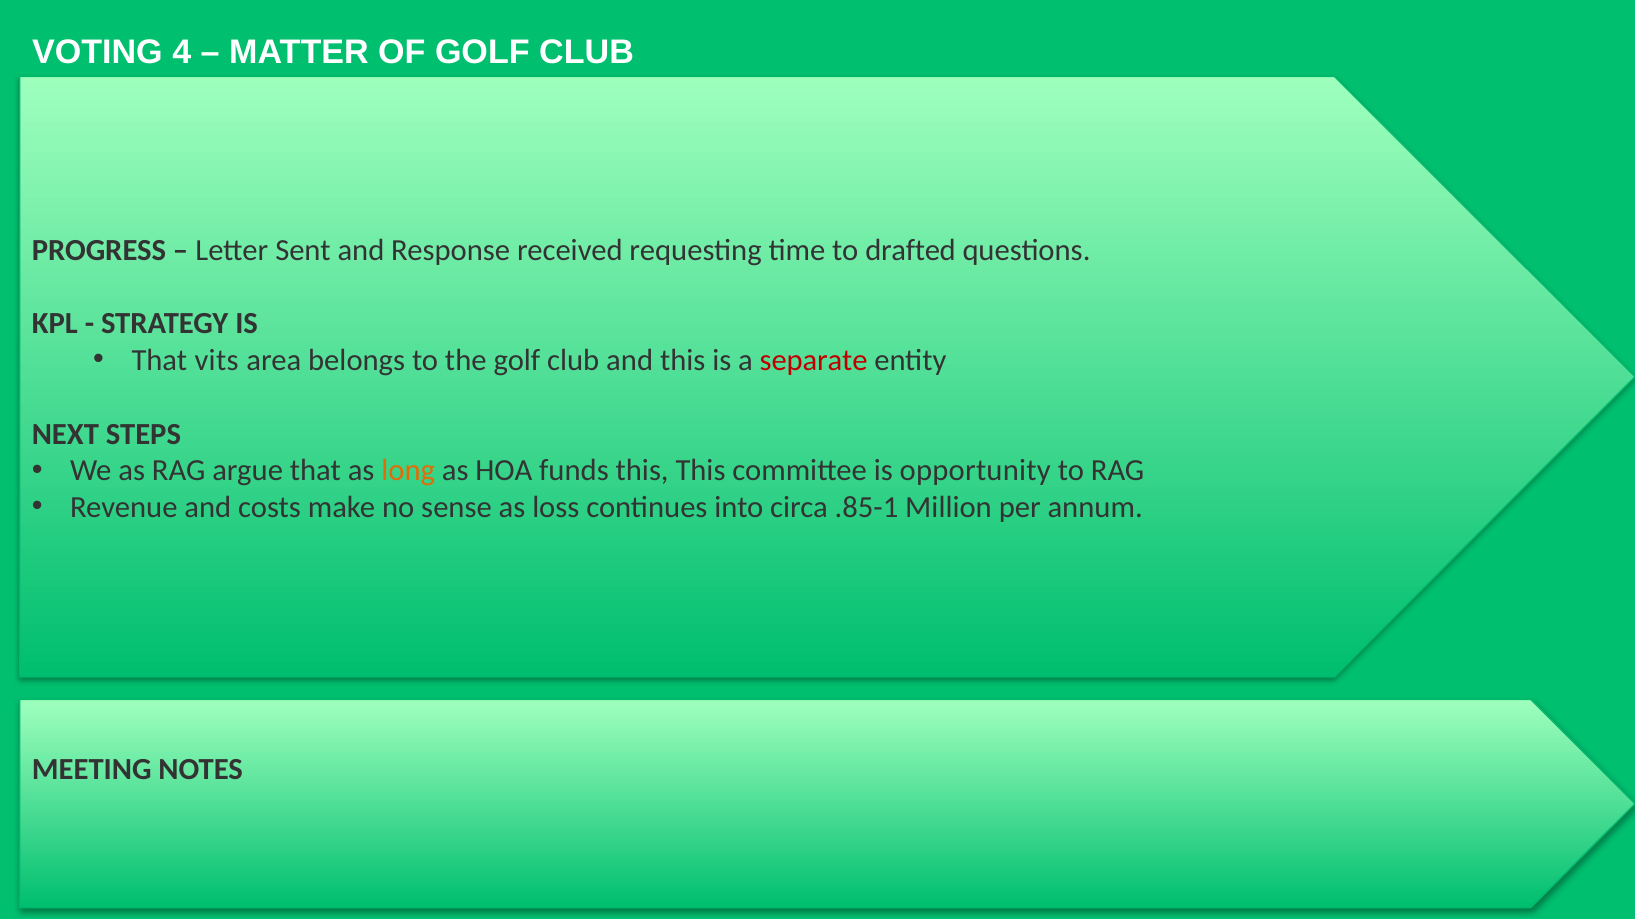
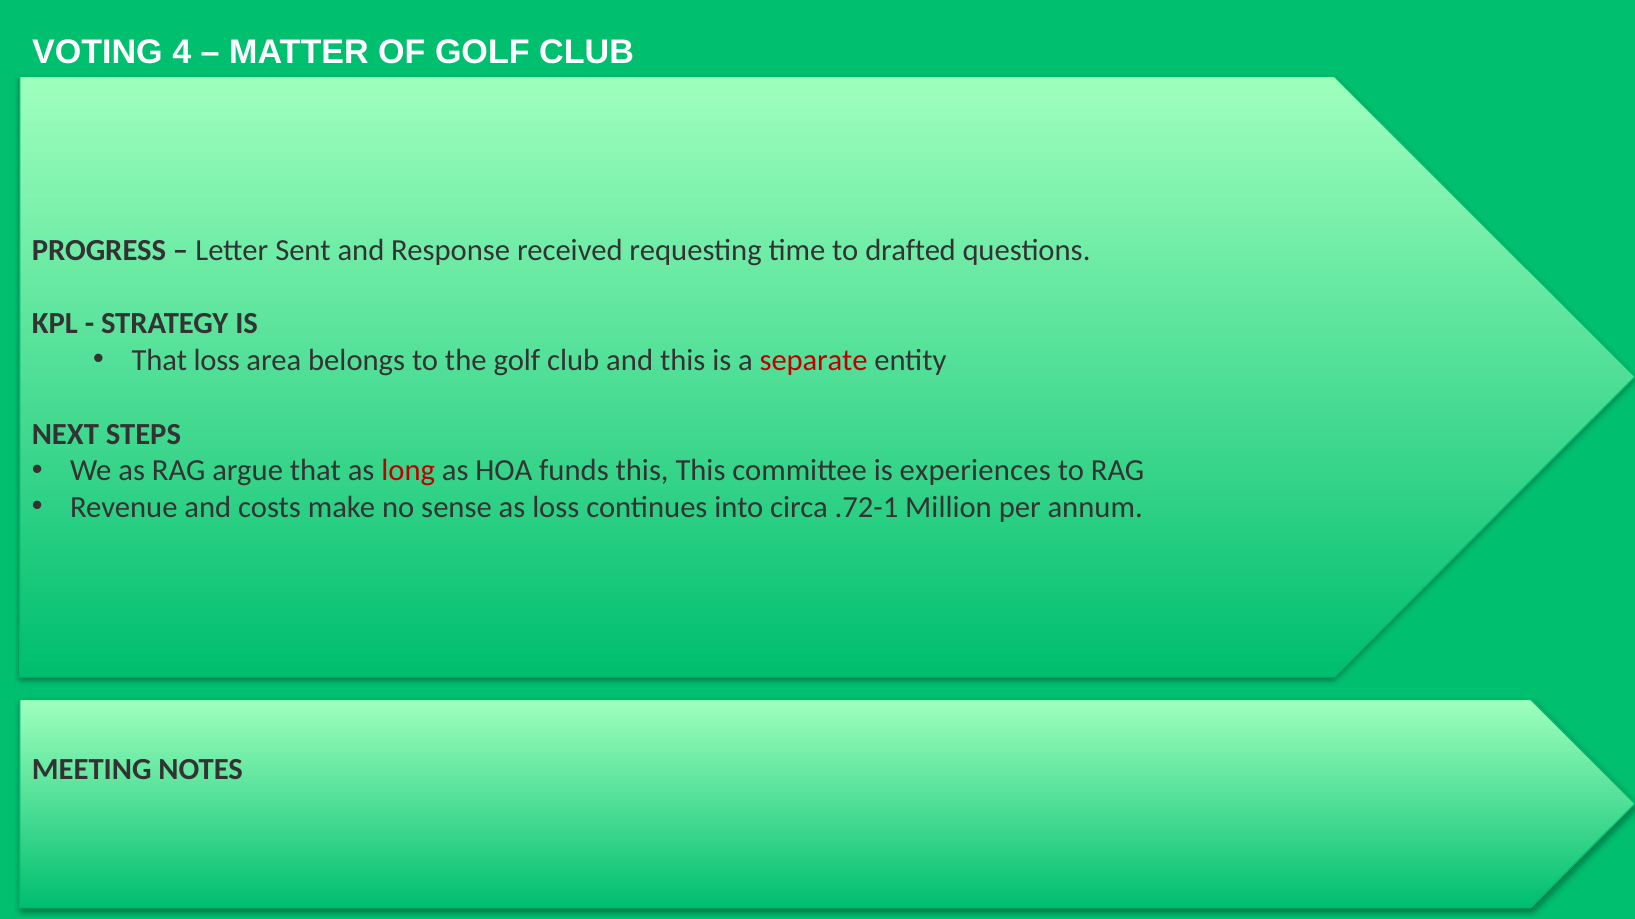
That vits: vits -> loss (217, 361)
long colour: orange -> red (408, 471)
opportunity: opportunity -> experiences (975, 471)
.85-1: .85-1 -> .72-1 (867, 508)
